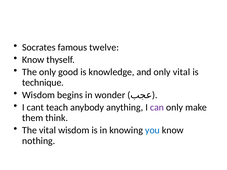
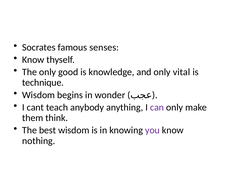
twelve: twelve -> senses (104, 47)
The vital: vital -> best (48, 130)
you colour: blue -> purple (152, 130)
